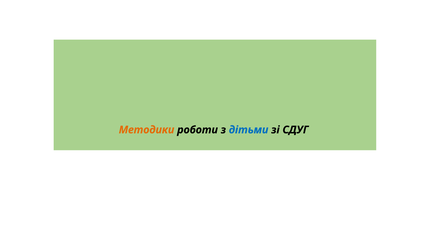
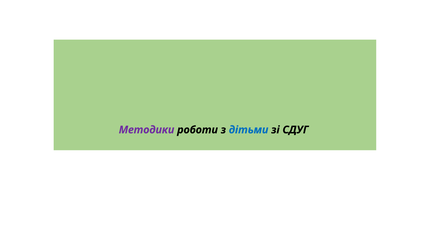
Методики colour: orange -> purple (147, 130)
